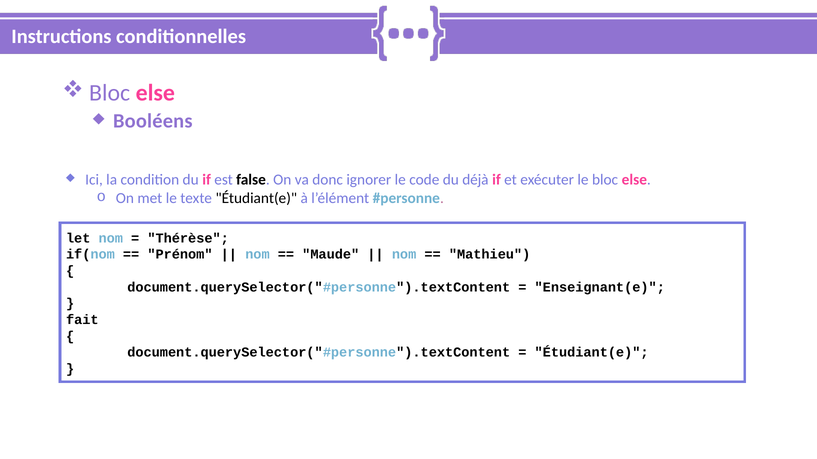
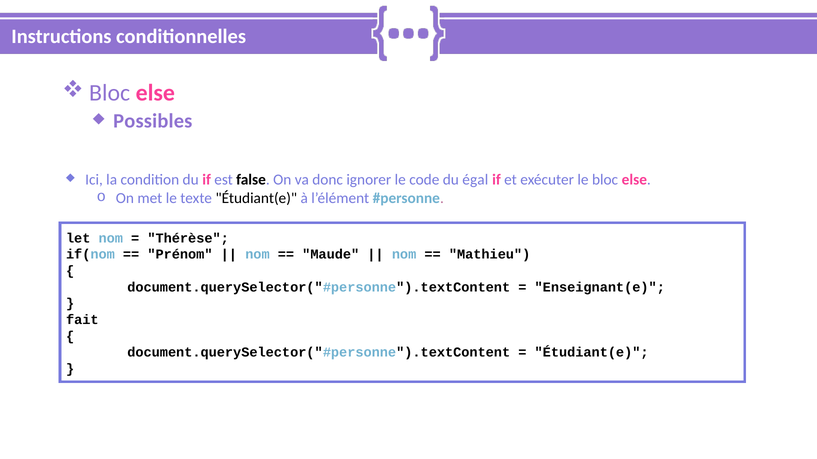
Booléens: Booléens -> Possibles (153, 121)
déjà: déjà -> égal (475, 180)
